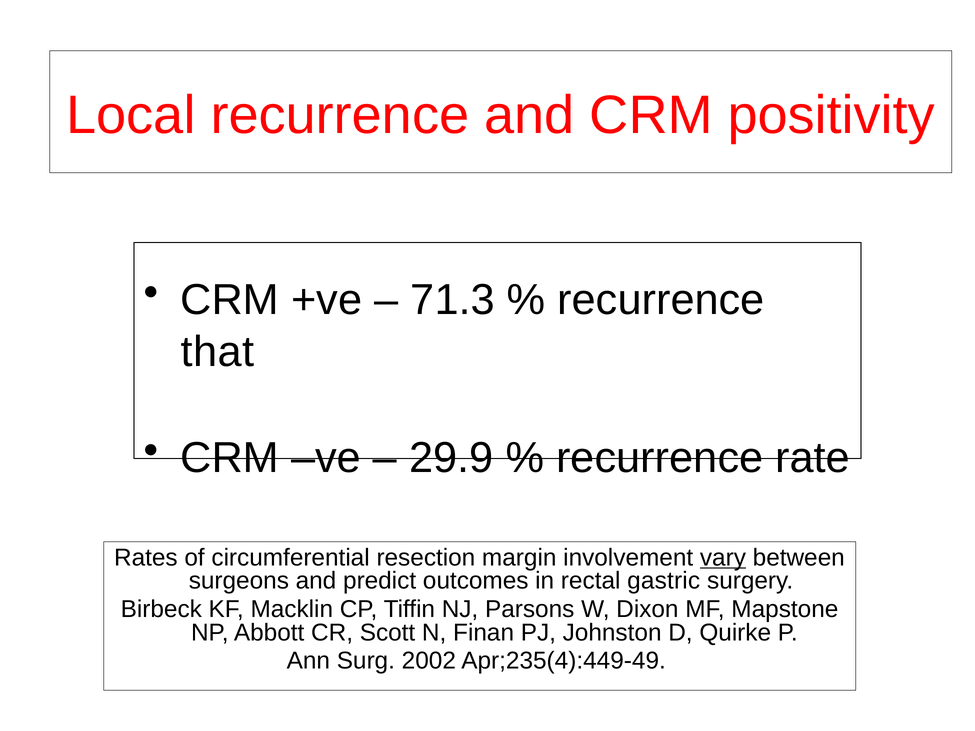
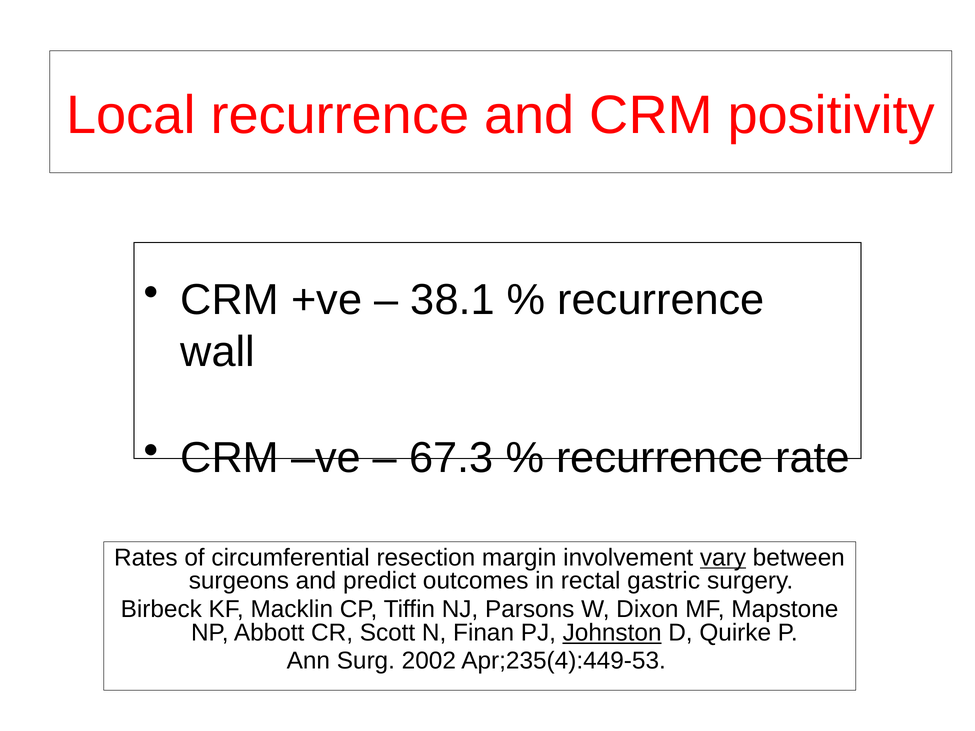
71.3: 71.3 -> 38.1 (453, 300)
that: that -> wall (218, 352)
29.9: 29.9 -> 67.3 (451, 458)
Johnston underline: none -> present (612, 633)
Apr;235(4):449-49: Apr;235(4):449-49 -> Apr;235(4):449-53 (564, 661)
